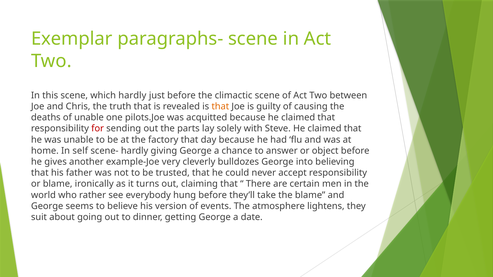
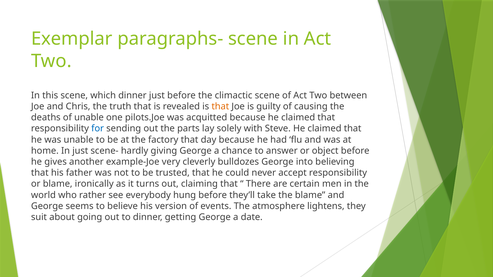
which hardly: hardly -> dinner (132, 95)
for colour: red -> blue (98, 129)
In self: self -> just (80, 151)
